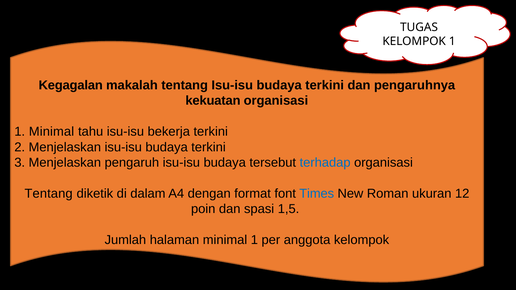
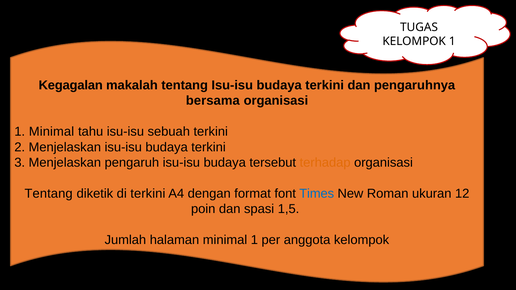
kekuatan: kekuatan -> bersama (213, 101)
bekerja: bekerja -> sebuah (169, 132)
terhadap colour: blue -> orange (325, 163)
di dalam: dalam -> terkini (148, 194)
